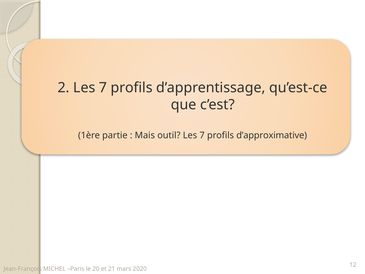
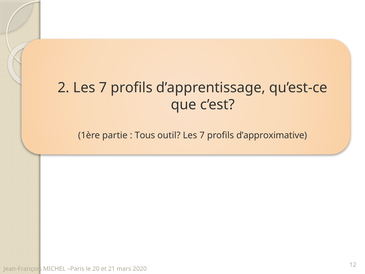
Mais: Mais -> Tous (145, 135)
